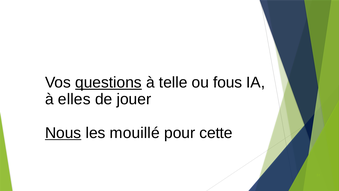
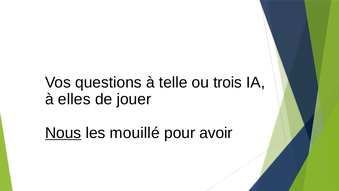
questions underline: present -> none (108, 82)
fous: fous -> trois (228, 82)
cette: cette -> avoir (216, 133)
